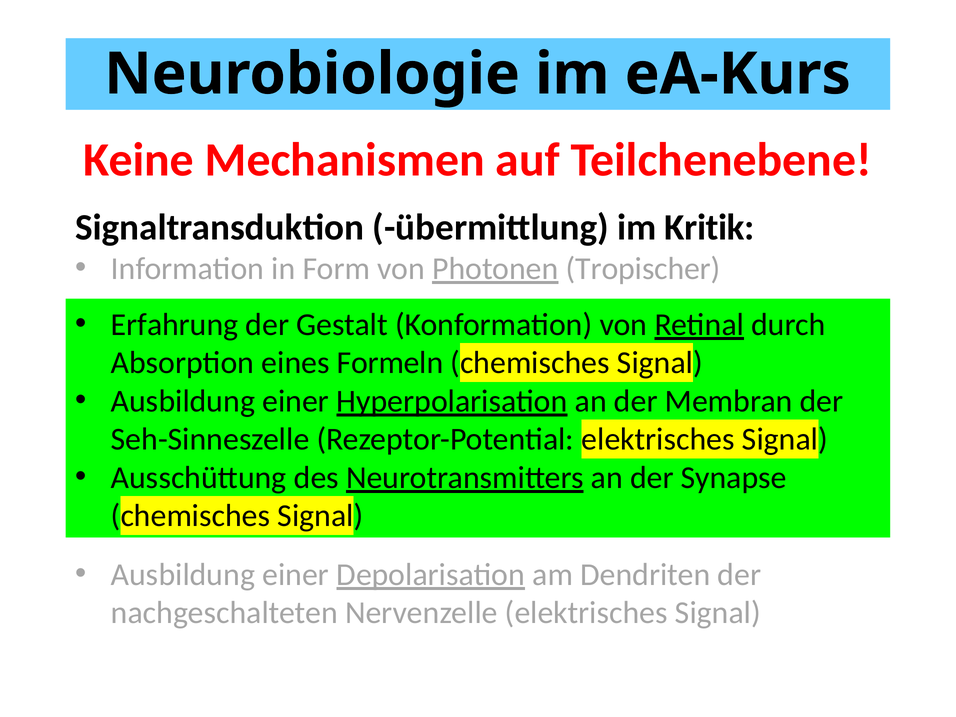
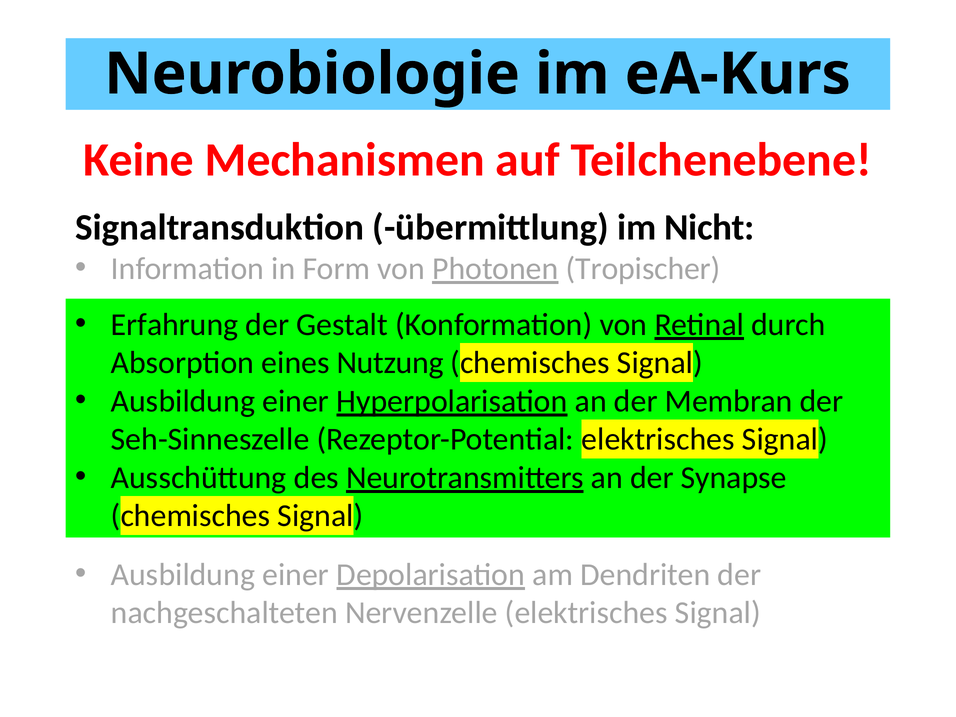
Kritik: Kritik -> Nicht (709, 228)
Formeln: Formeln -> Nutzung (390, 363)
